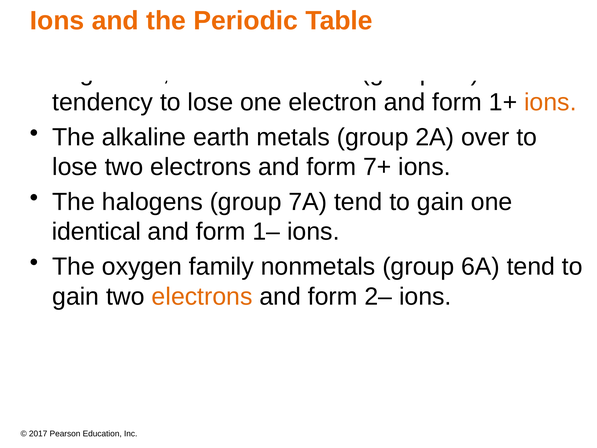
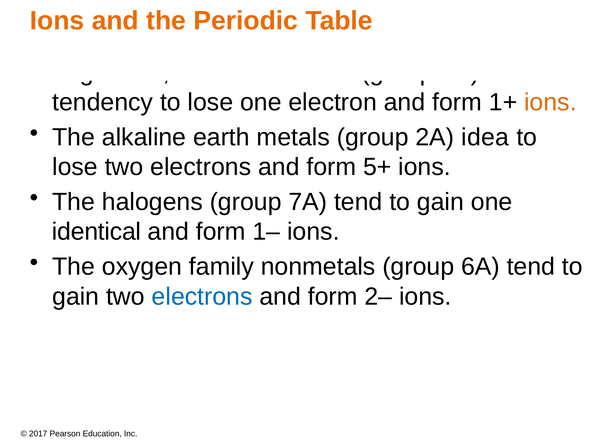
over: over -> idea (485, 137)
7+: 7+ -> 5+ (377, 167)
electrons colour: orange -> blue (202, 296)
